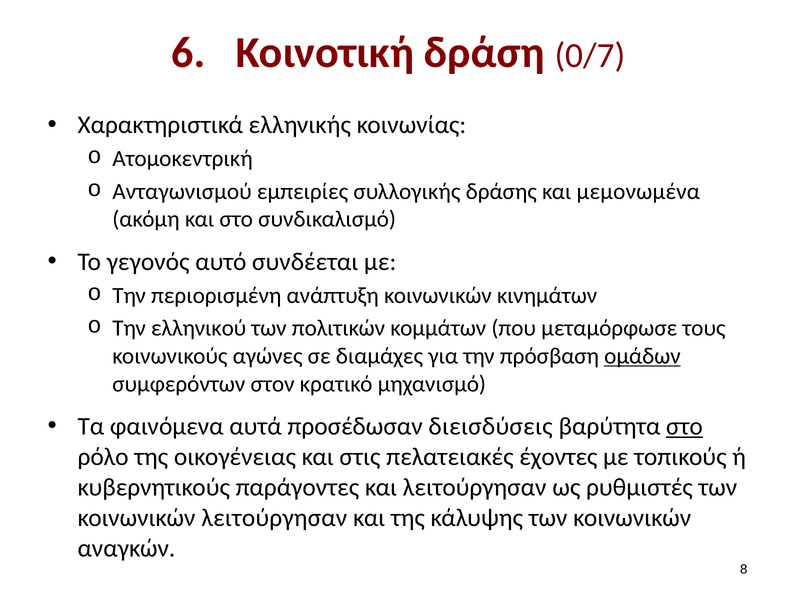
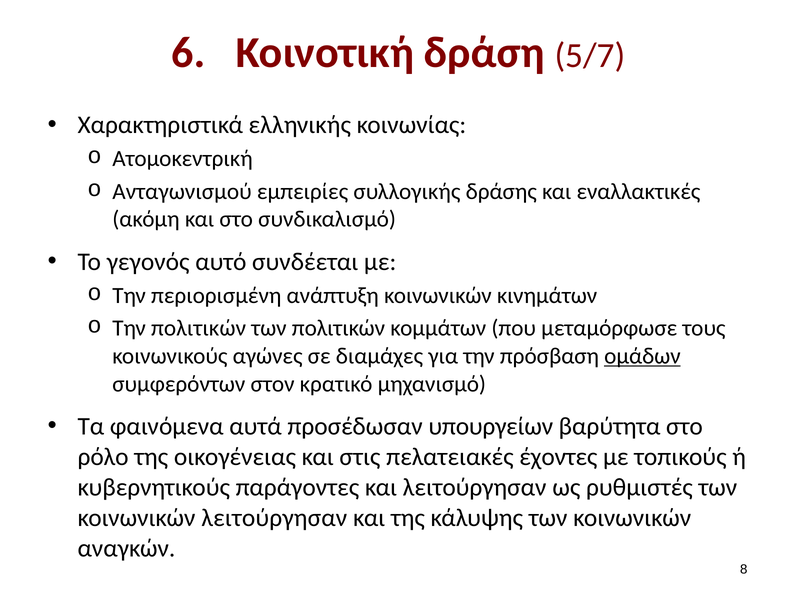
0/7: 0/7 -> 5/7 (590, 56)
μεμονωμένα: μεμονωμένα -> εναλλακτικές (638, 192)
Την ελληνικού: ελληνικού -> πολιτικών (199, 328)
διεισδύσεις: διεισδύσεις -> υπουργείων (491, 427)
στο underline: present -> none (684, 427)
